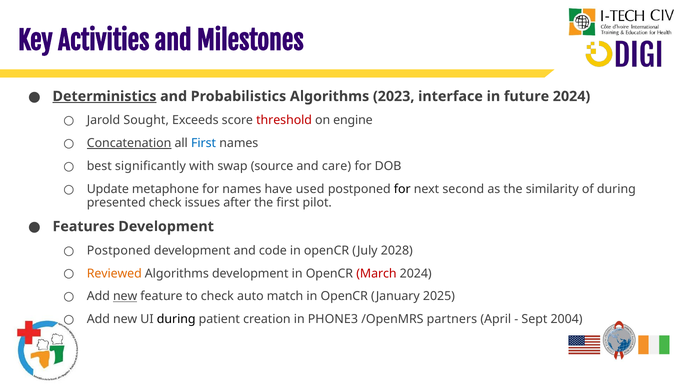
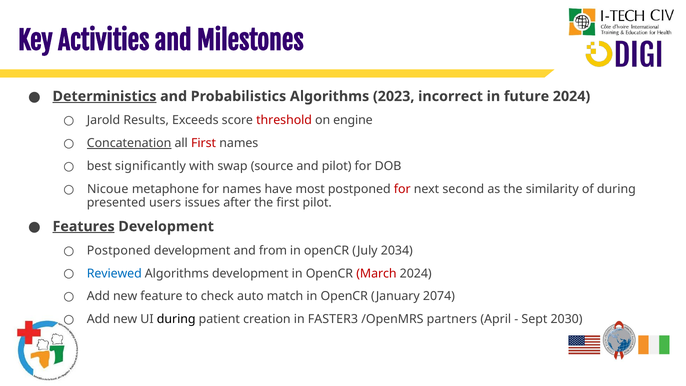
interface: interface -> incorrect (451, 96)
Sought: Sought -> Results (146, 120)
First colour: blue -> red (204, 143)
and care: care -> pilot (337, 166)
Update: Update -> Nicoue (108, 189)
used: used -> most (310, 189)
for colour: black -> red (402, 189)
presented check: check -> users (165, 202)
Features underline: none -> present (84, 226)
code: code -> from (273, 250)
2028: 2028 -> 2034 (397, 250)
Reviewed colour: orange -> blue (114, 273)
new underline: present -> none (125, 296)
2025: 2025 -> 2074 (439, 296)
PHONE3: PHONE3 -> FASTER3 (333, 319)
2004: 2004 -> 2030 (567, 319)
